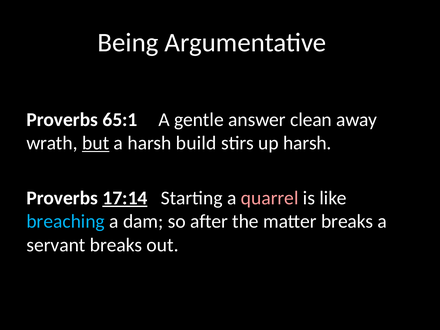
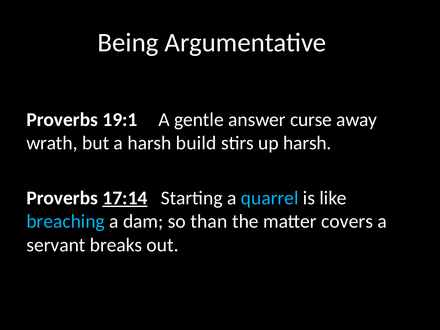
65:1: 65:1 -> 19:1 (120, 120)
clean: clean -> curse (311, 120)
but underline: present -> none (96, 143)
quarrel colour: pink -> light blue (270, 198)
after: after -> than (209, 221)
matter breaks: breaks -> covers (347, 221)
